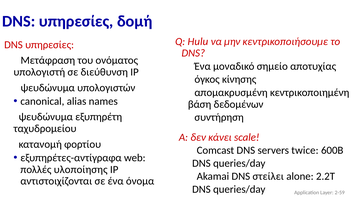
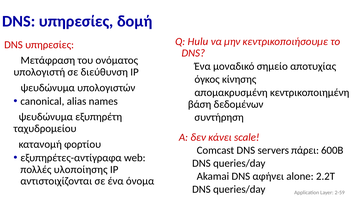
twice: twice -> πάρει (305, 150)
στείλει: στείλει -> αφήνει (268, 176)
